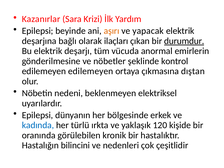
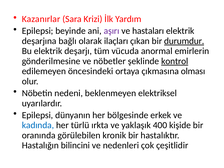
aşırı colour: orange -> purple (112, 31)
yapacak: yapacak -> hastaları (148, 31)
kontrol underline: none -> present (175, 61)
edilemeyen edilemeyen: edilemeyen -> öncesindeki (91, 71)
dıştan: dıştan -> olması (193, 71)
120: 120 -> 400 (160, 125)
